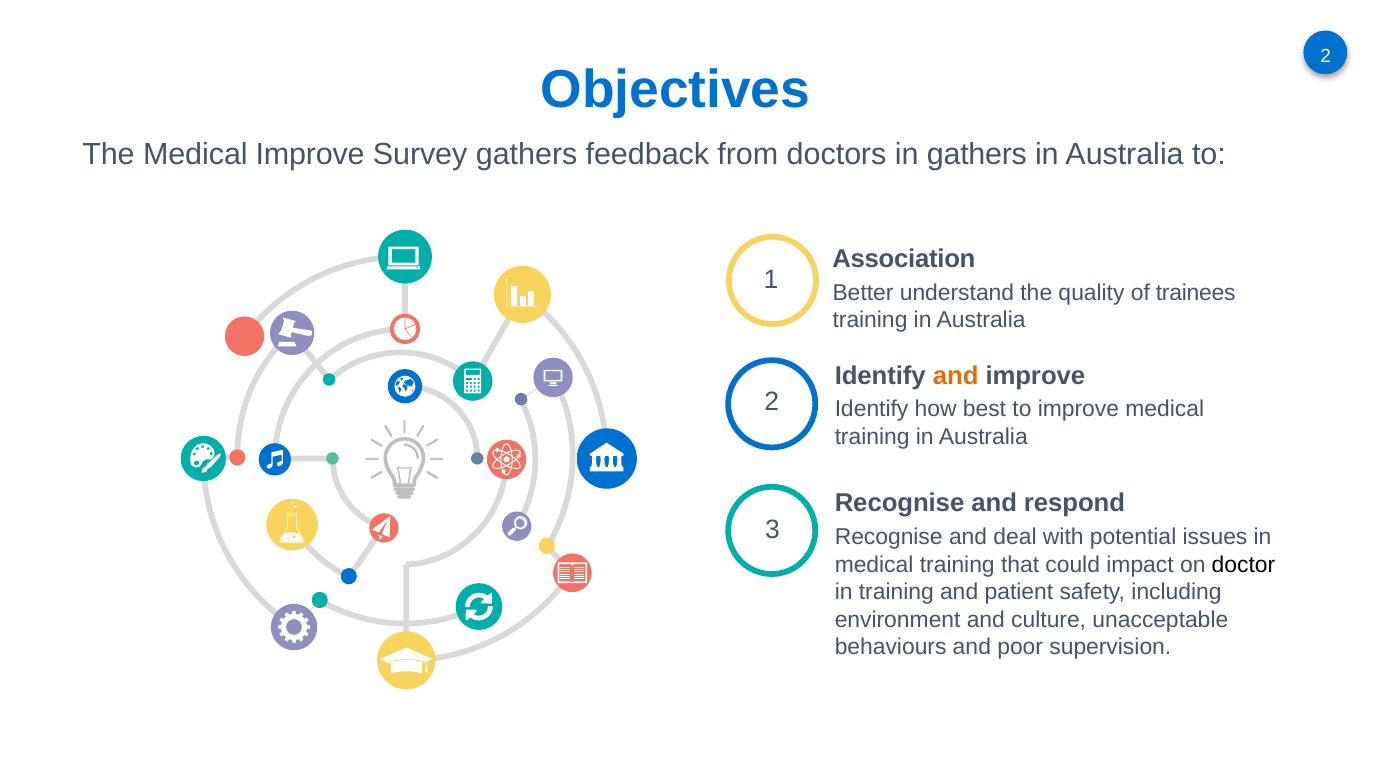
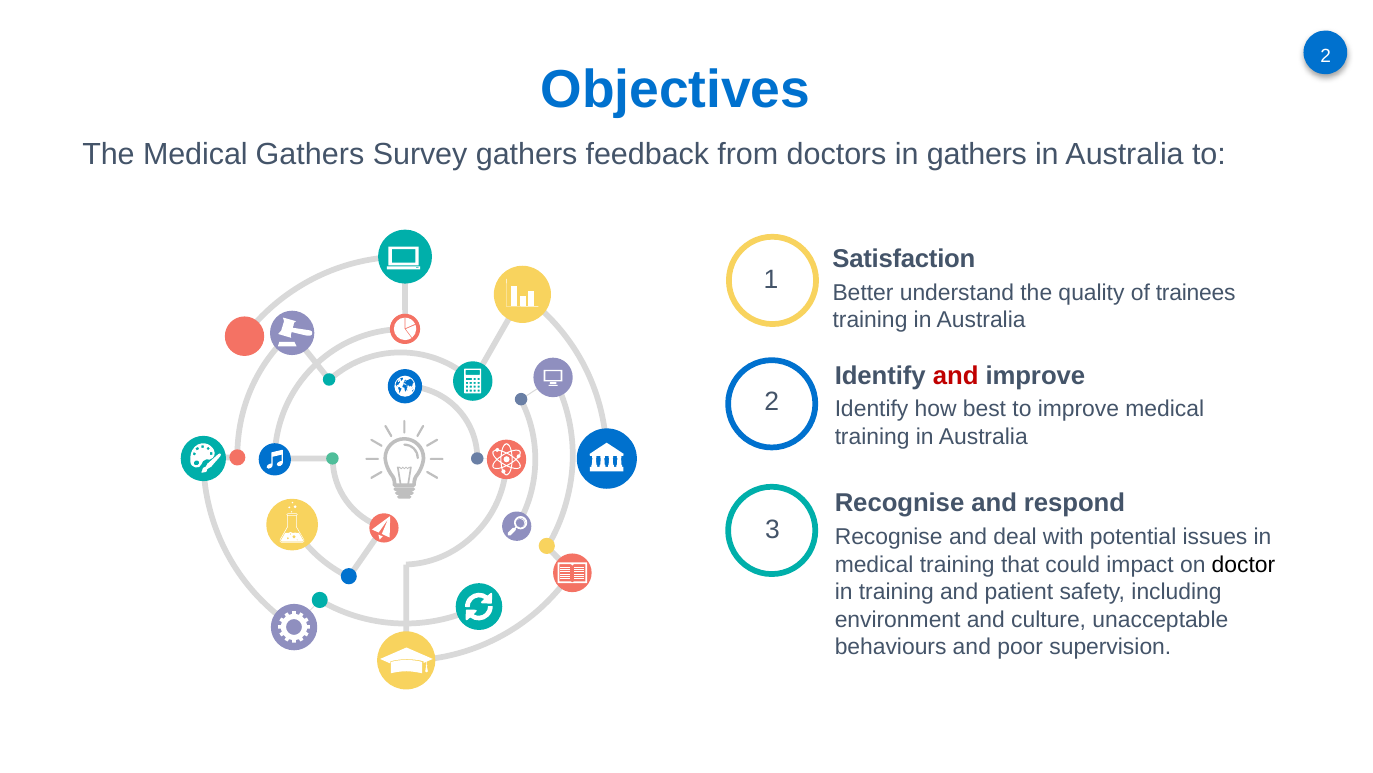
Medical Improve: Improve -> Gathers (310, 154)
Association: Association -> Satisfaction (904, 259)
and colour: orange -> red (956, 375)
